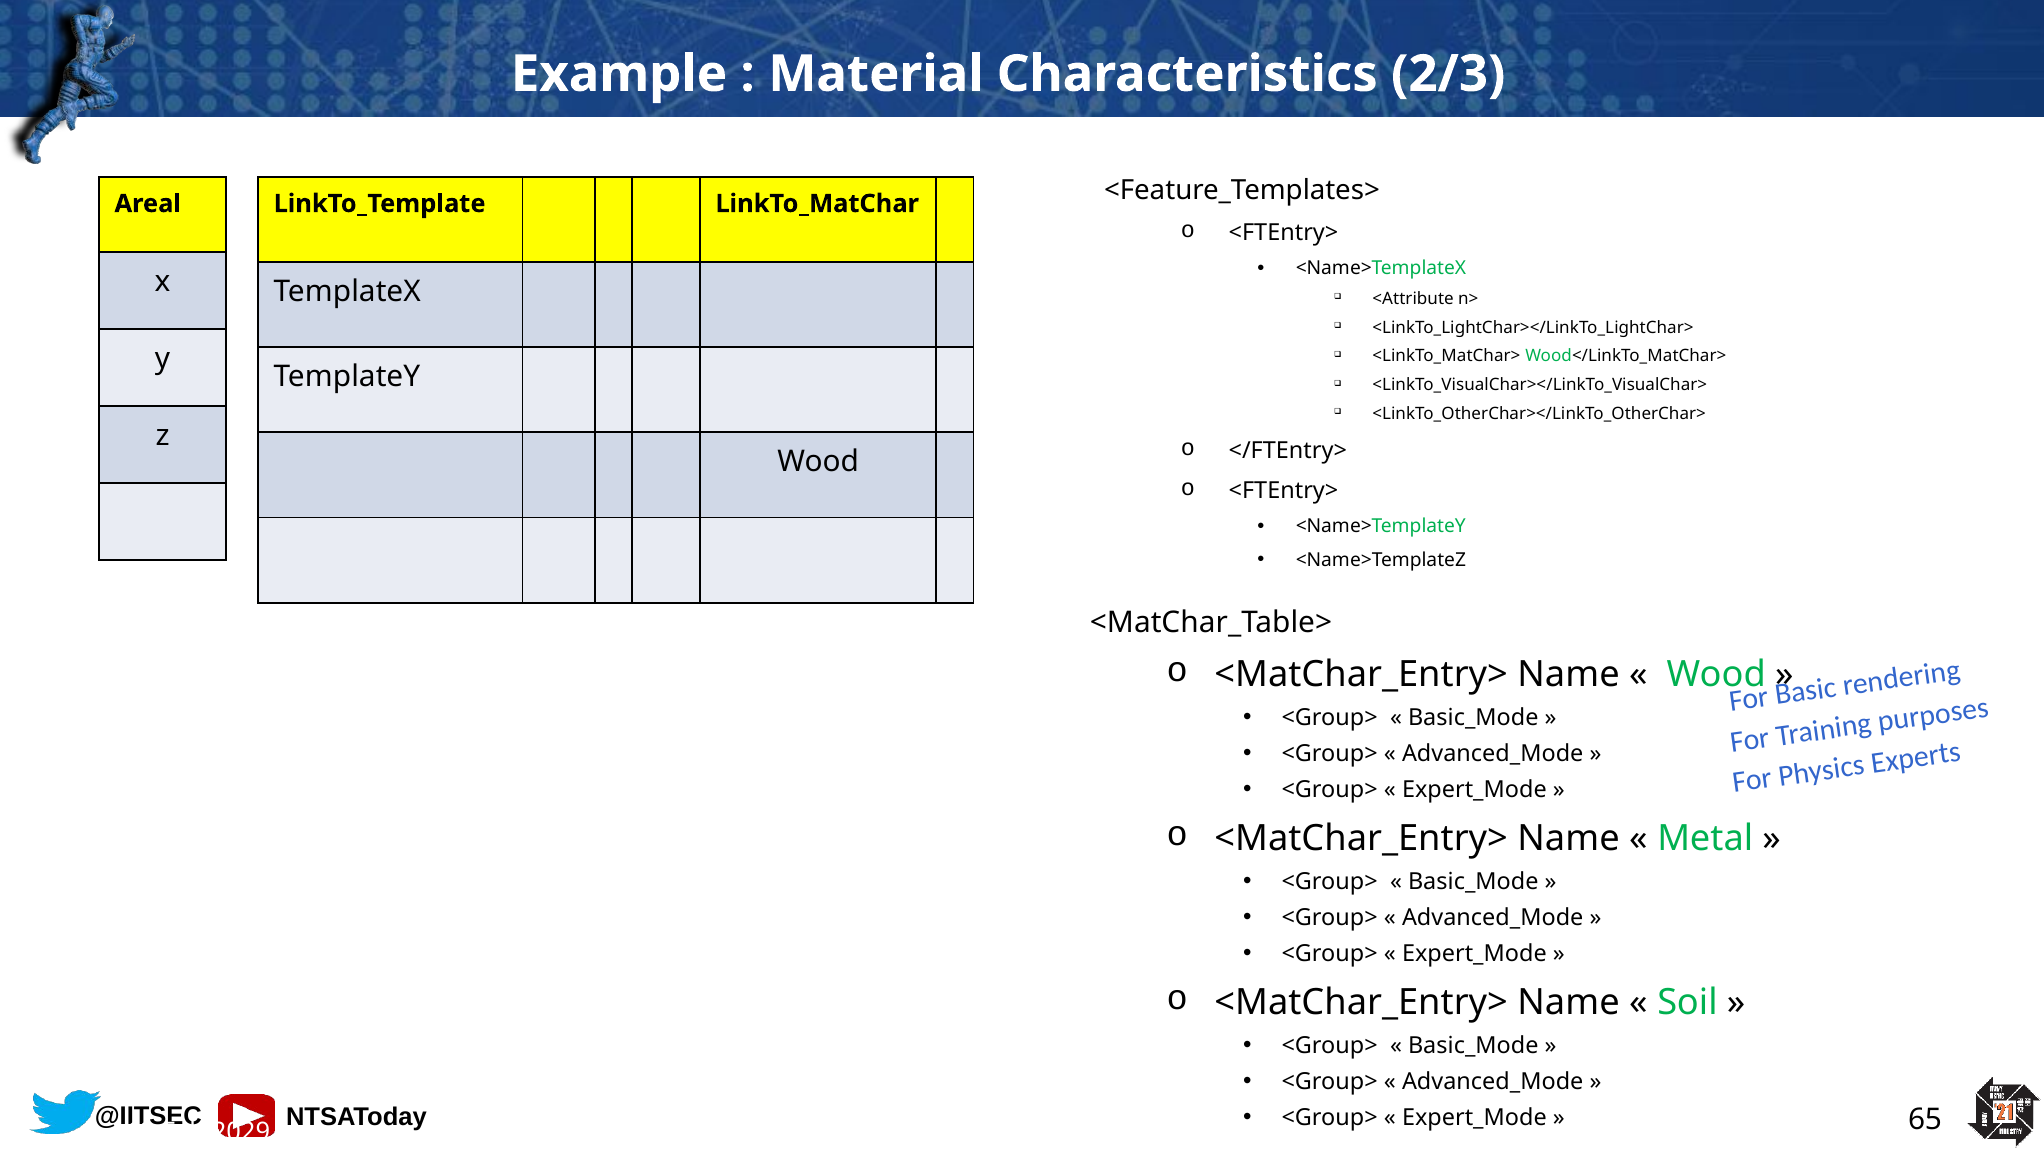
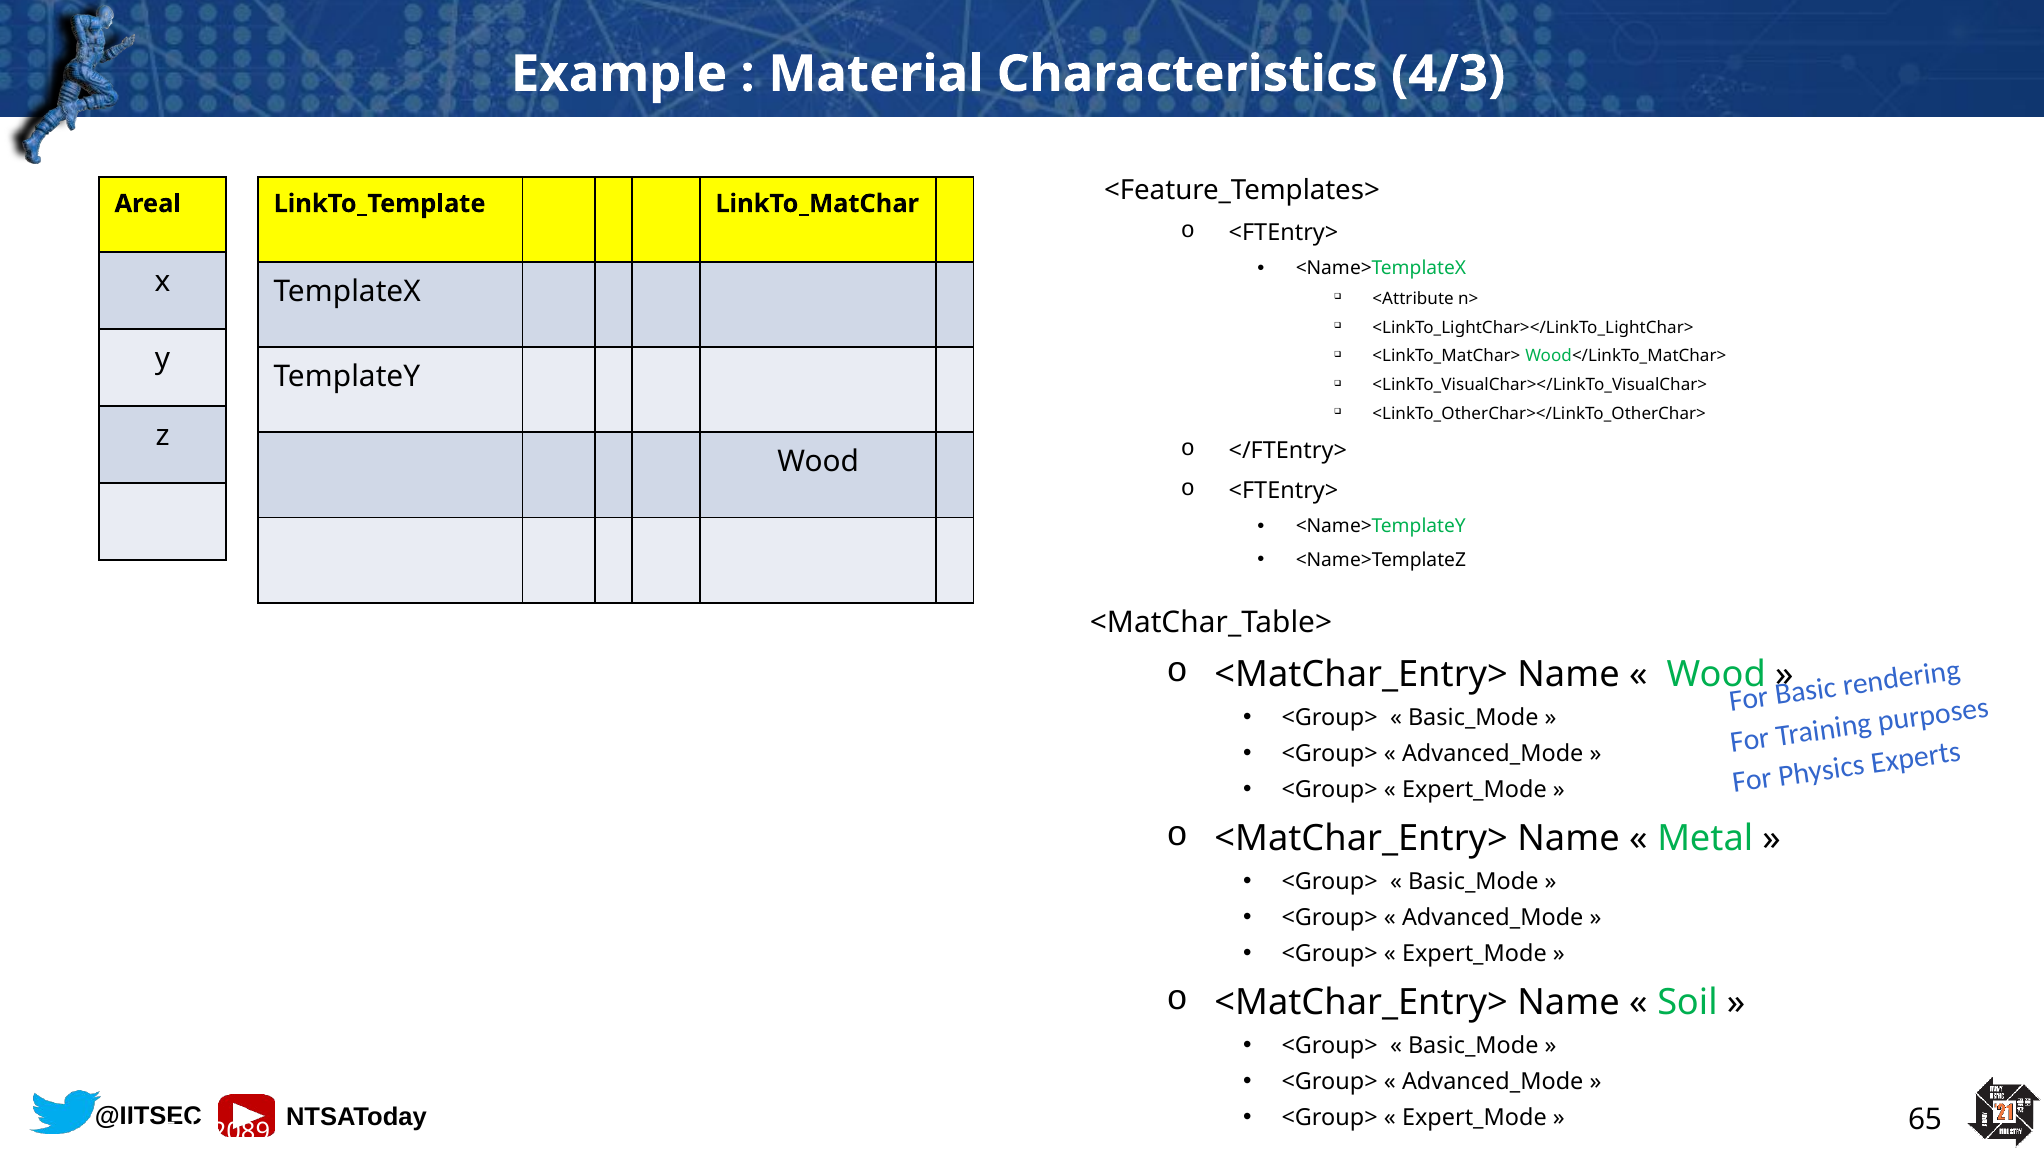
2/3: 2/3 -> 4/3 (1448, 74)
2029: 2029 -> 2089 (241, 1132)
